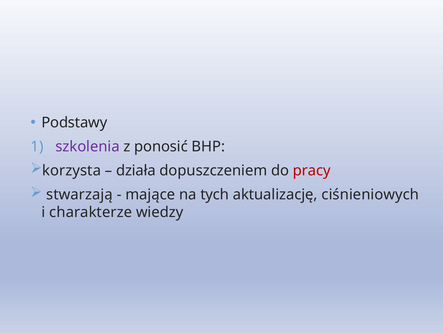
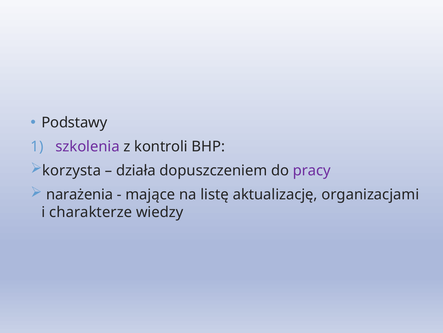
ponosić: ponosić -> kontroli (161, 146)
pracy colour: red -> purple (312, 170)
stwarzają: stwarzają -> narażenia (80, 194)
tych: tych -> listę (215, 194)
ciśnieniowych: ciśnieniowych -> organizacjami (370, 194)
